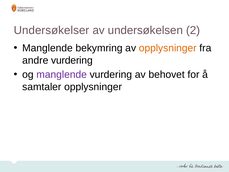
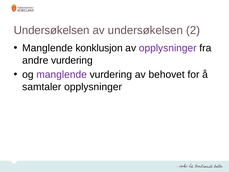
Undersøkelser: Undersøkelser -> Undersøkelsen (52, 30)
bekymring: bekymring -> konklusjon (99, 48)
opplysninger colour: orange -> purple (168, 48)
